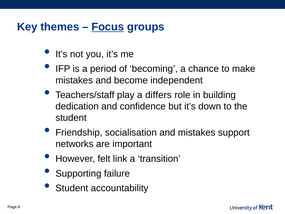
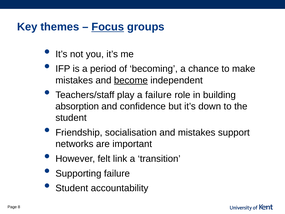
become underline: none -> present (131, 80)
a differs: differs -> failure (158, 95)
dedication: dedication -> absorption (77, 106)
